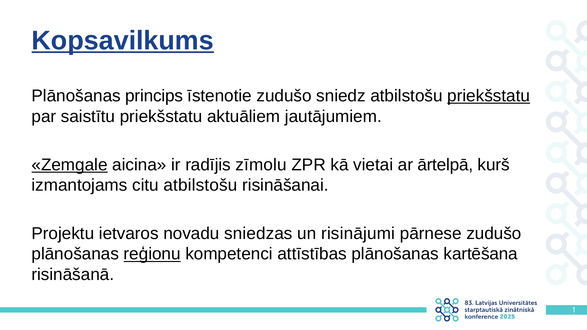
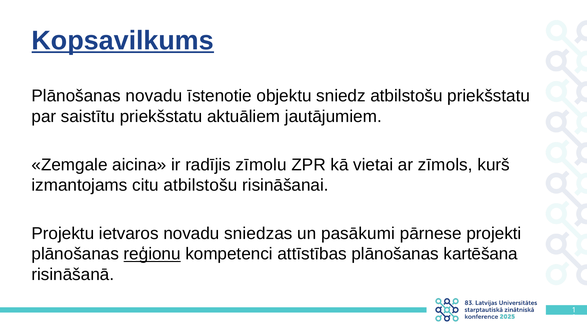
Plānošanas princips: princips -> novadu (154, 96)
īstenotie zudušo: zudušo -> objektu (284, 96)
priekšstatu underline: present -> none (489, 96)
Zemgale underline: present -> none (70, 165)
ārtelpā: ārtelpā -> zīmols (445, 165)
risinājumi: risinājumi -> pasākumi (358, 234)
pārnese zudušo: zudušo -> projekti (494, 234)
